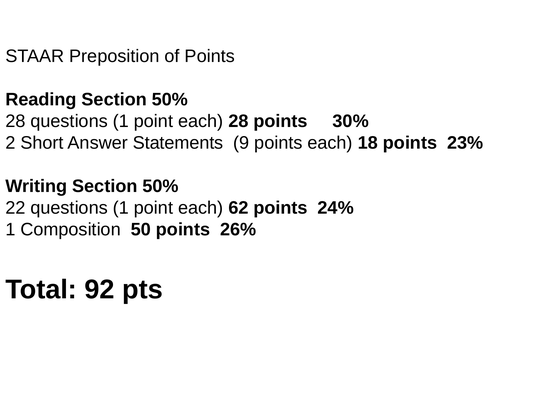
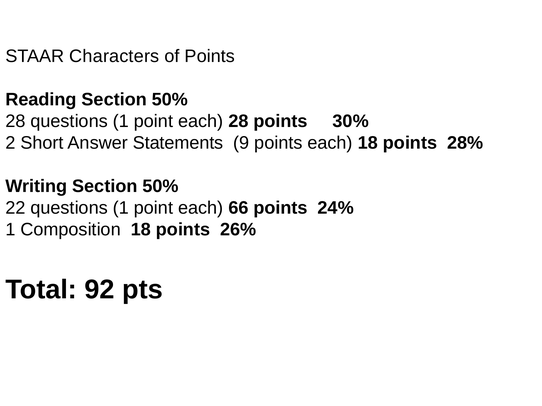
Preposition: Preposition -> Characters (114, 56)
23%: 23% -> 28% (465, 143)
62: 62 -> 66 (238, 208)
Composition 50: 50 -> 18 (141, 230)
